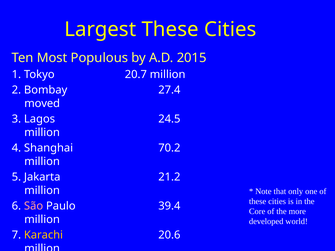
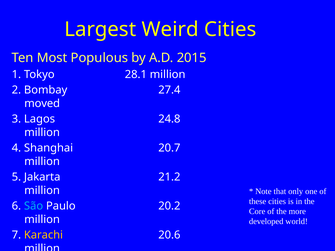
Largest These: These -> Weird (170, 29)
20.7: 20.7 -> 28.1 (136, 74)
24.5: 24.5 -> 24.8 (169, 119)
70.2: 70.2 -> 20.7 (169, 148)
São colour: pink -> light blue (34, 206)
39.4: 39.4 -> 20.2 (169, 206)
